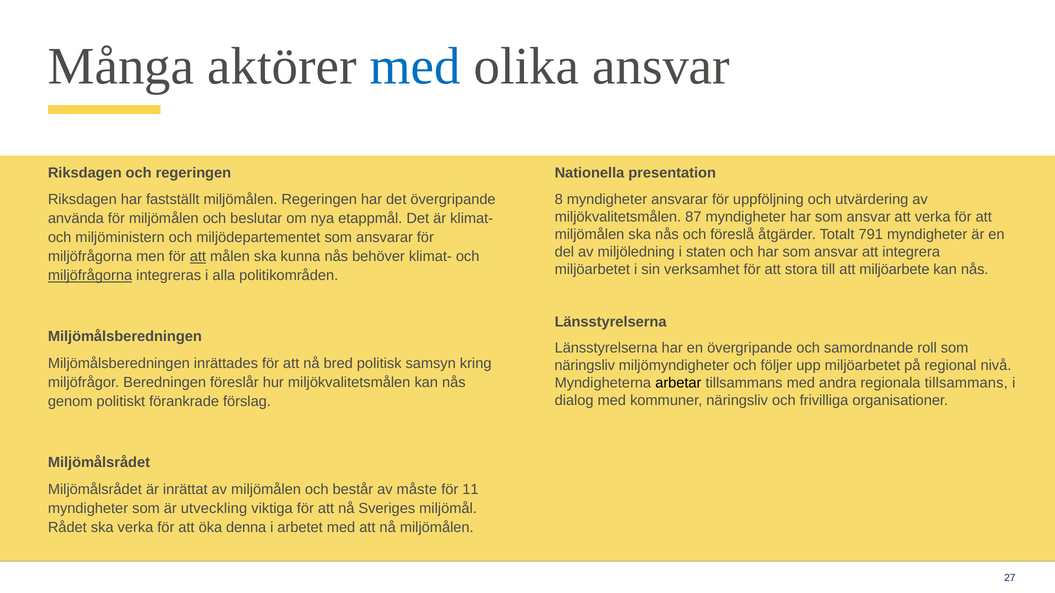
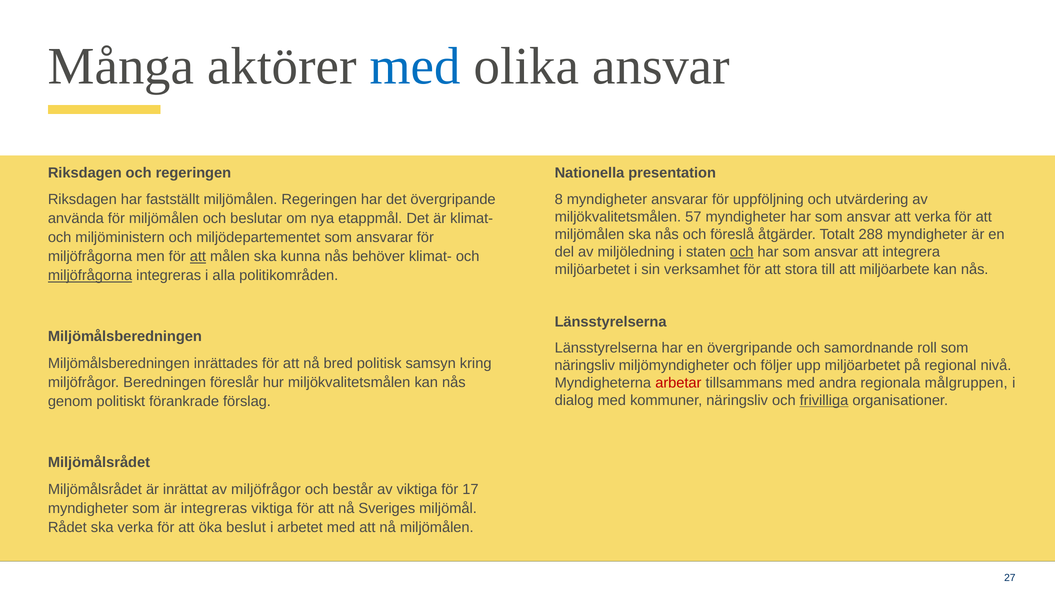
87: 87 -> 57 (693, 217)
791: 791 -> 288 (871, 235)
och underline: none -> present (742, 252)
arbetar colour: black -> red (678, 383)
regionala tillsammans: tillsammans -> målgruppen (966, 383)
frivilliga underline: none -> present (824, 401)
av miljömålen: miljömålen -> miljöfrågor (266, 490)
av måste: måste -> viktiga (417, 490)
11: 11 -> 17 (470, 490)
är utveckling: utveckling -> integreras (214, 509)
denna: denna -> beslut (246, 528)
